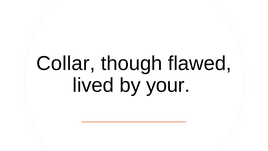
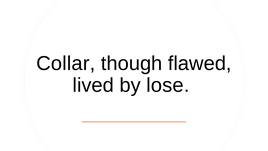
your: your -> lose (168, 85)
